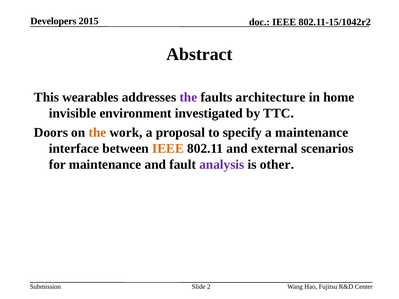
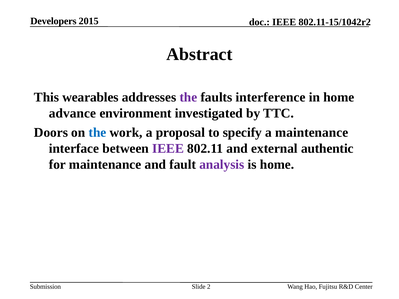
architecture: architecture -> interference (271, 97)
invisible: invisible -> advance (72, 113)
the colour: orange -> blue (97, 133)
IEEE colour: orange -> purple (168, 149)
scenarios: scenarios -> authentic (327, 149)
is other: other -> home (277, 165)
